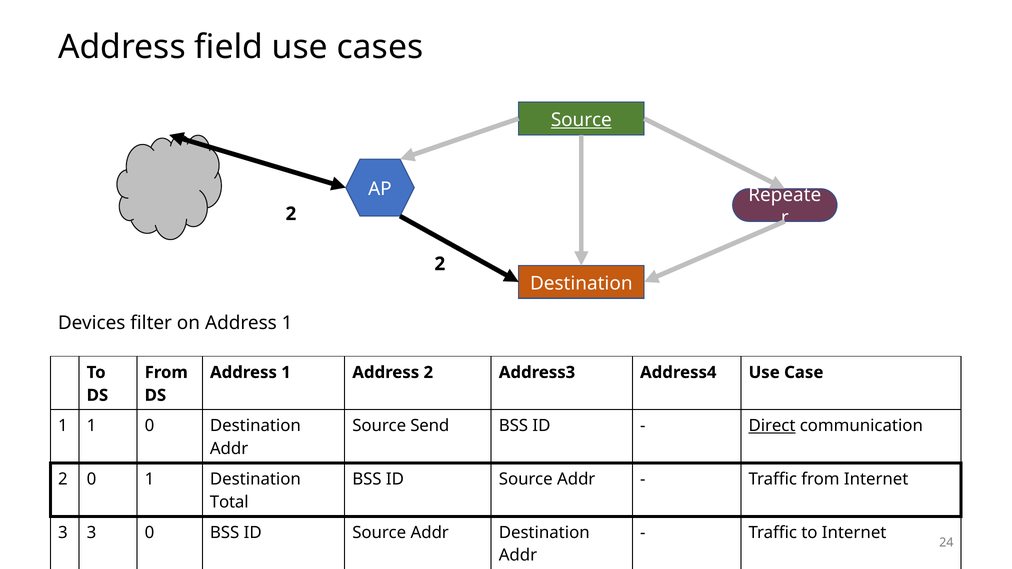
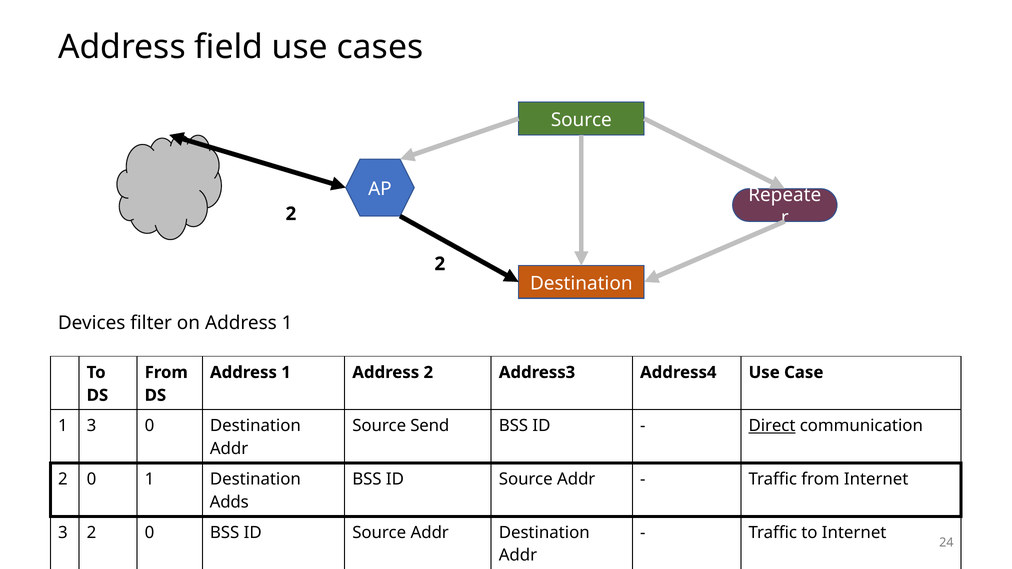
Source underline: present -> none (581, 120)
1: 1 -> 3 (91, 426)
Total: Total -> Adds (229, 502)
3 3: 3 -> 2 (91, 533)
